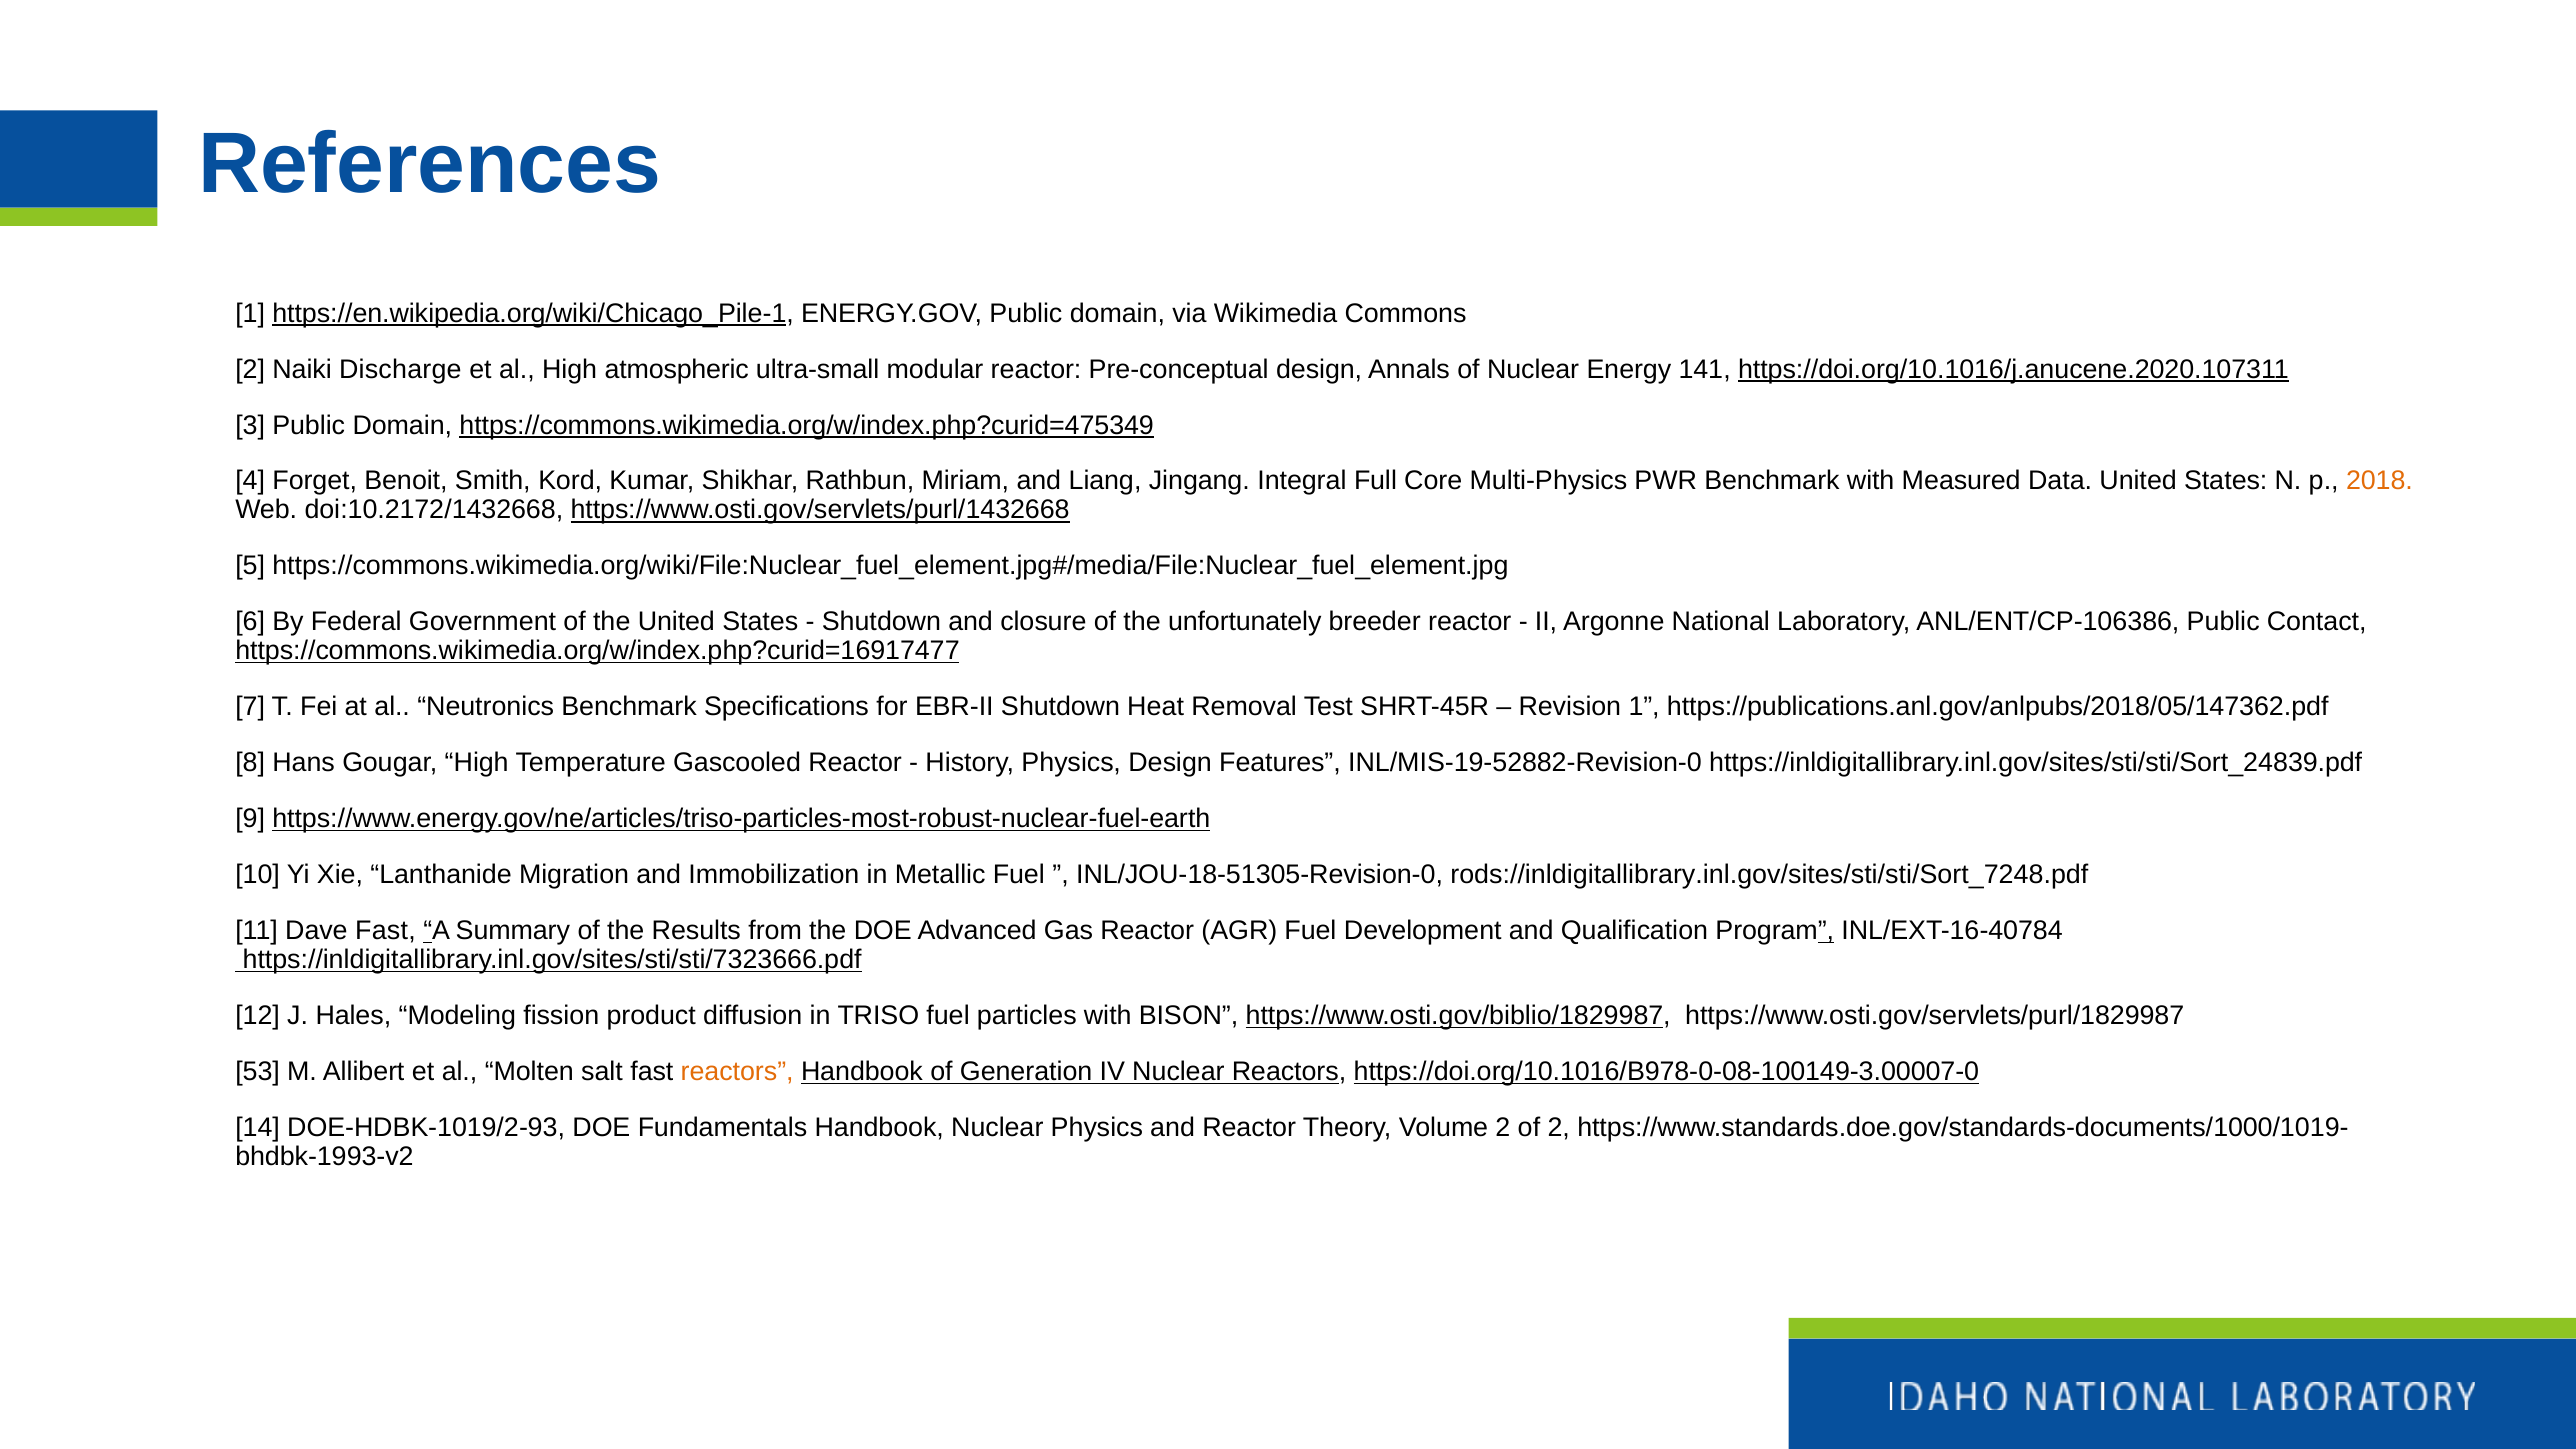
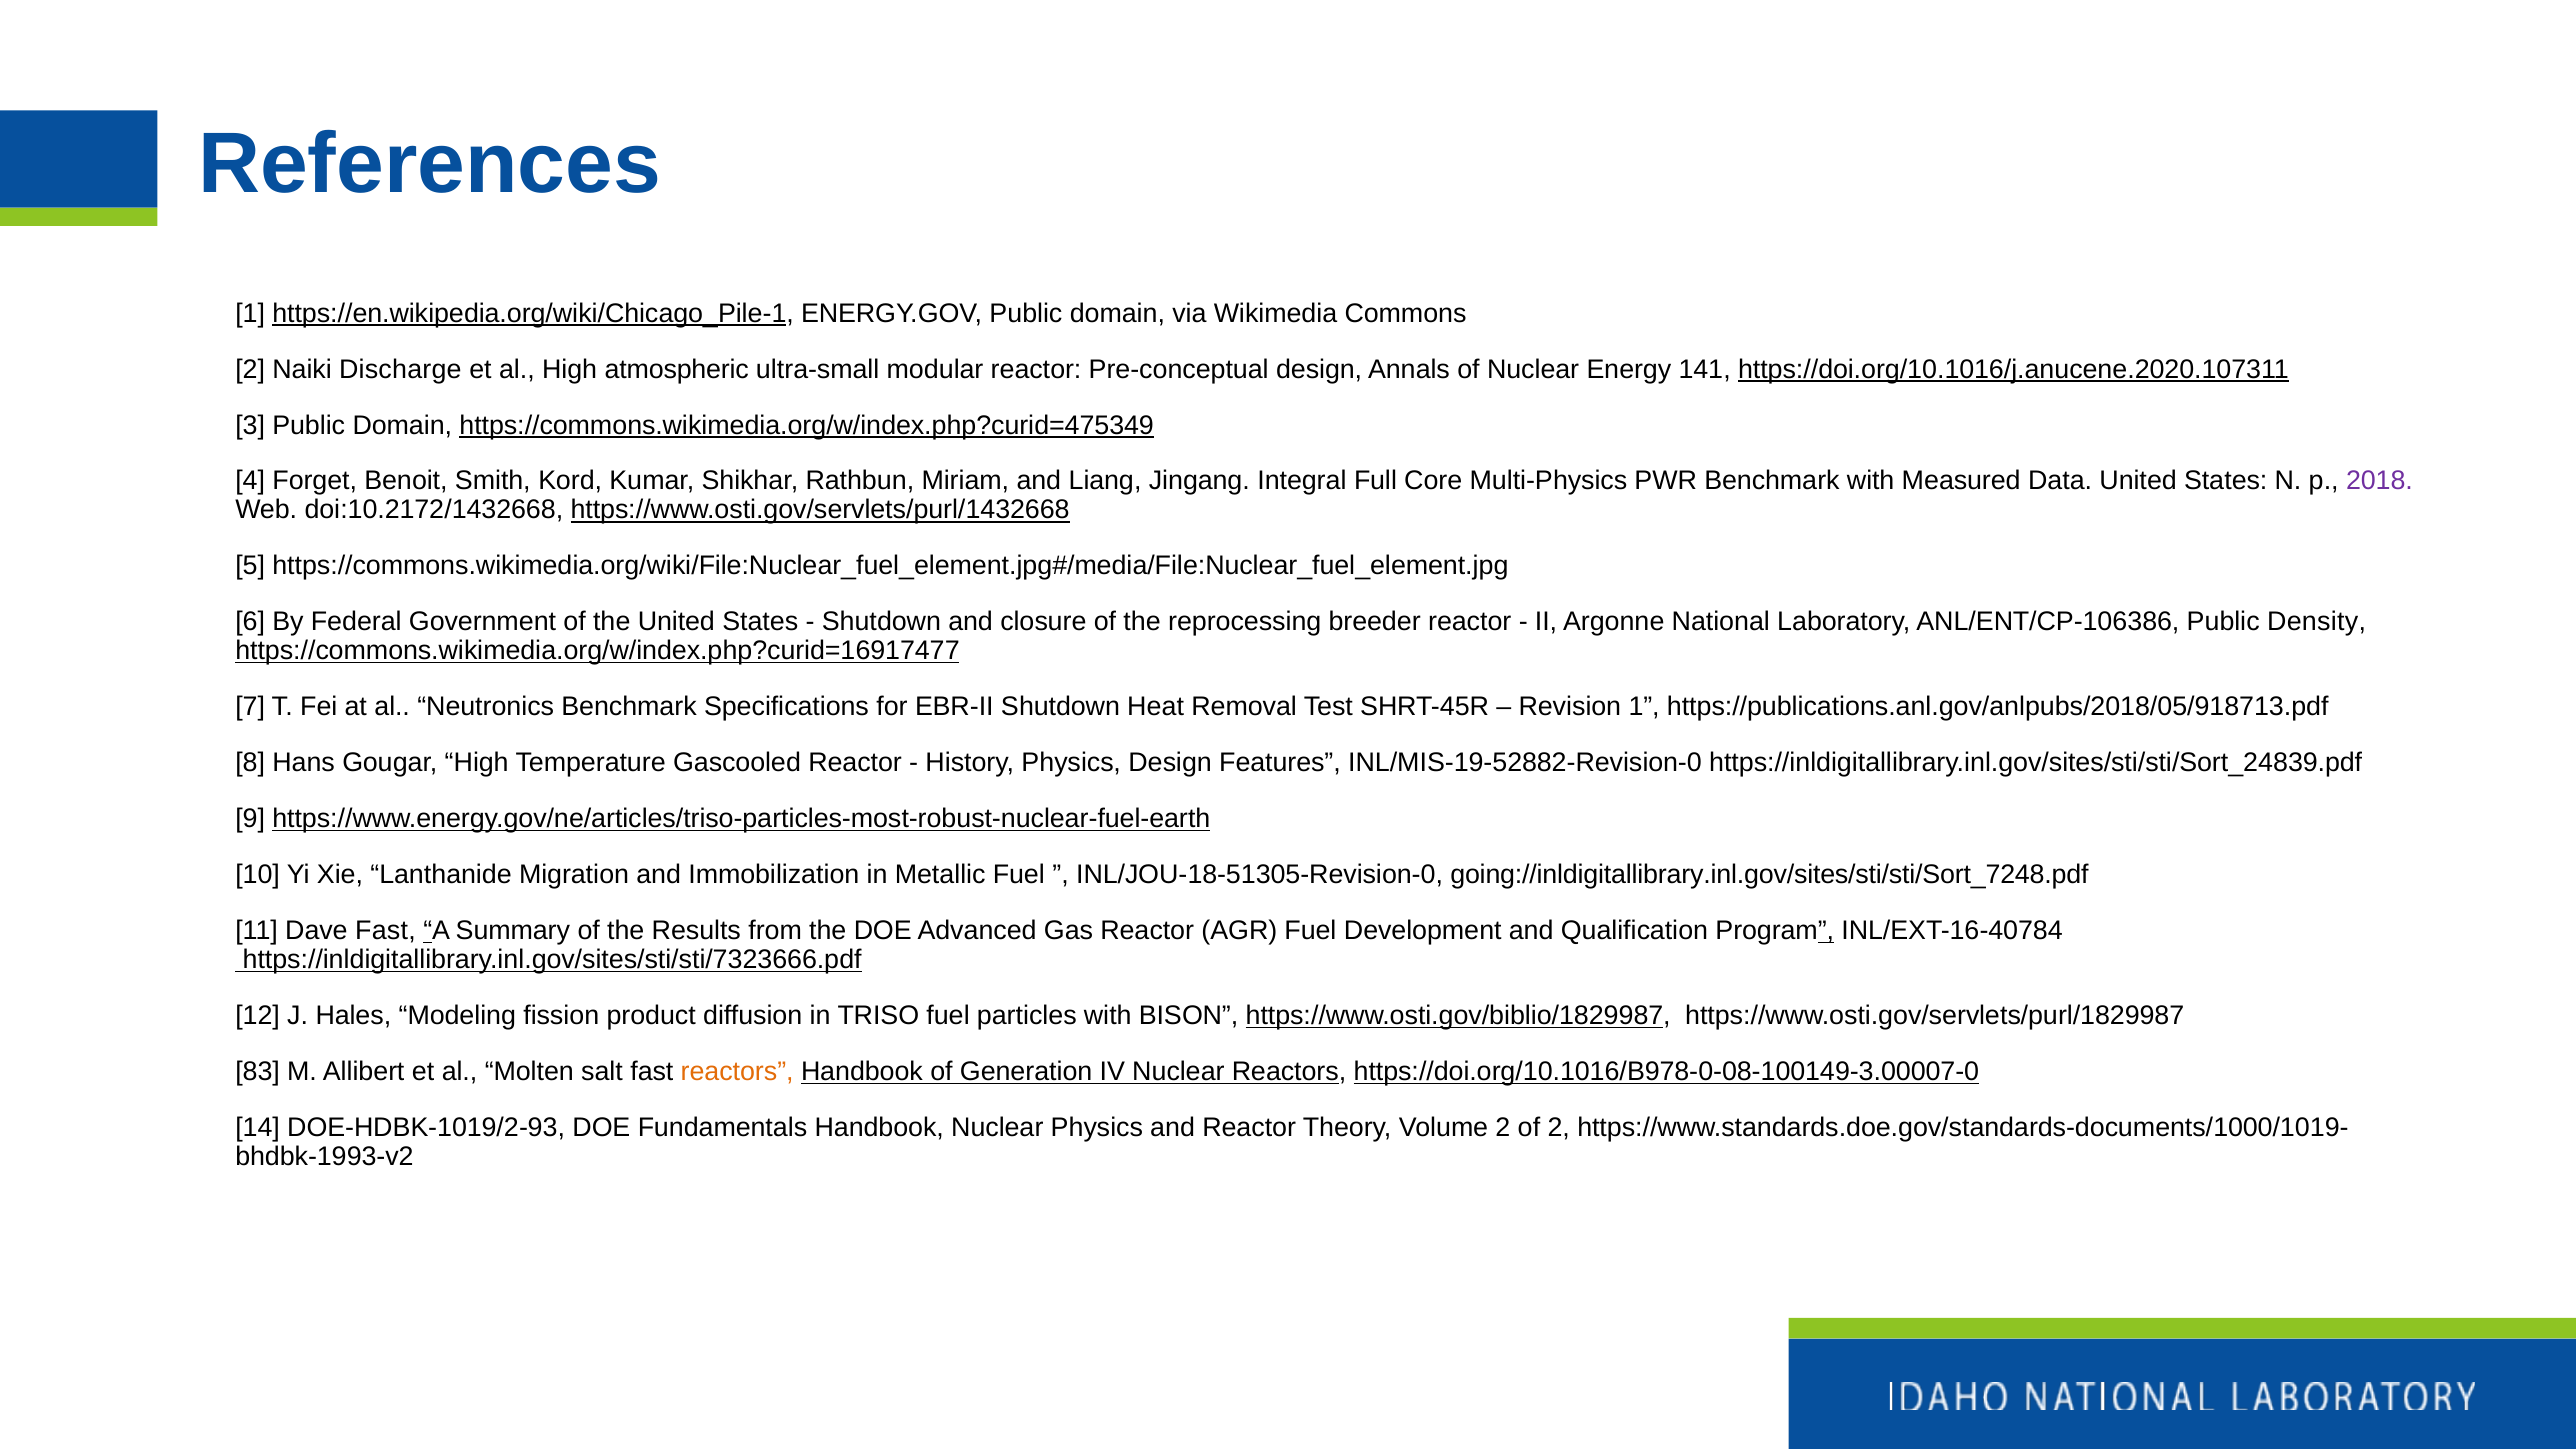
2018 colour: orange -> purple (2379, 481)
unfortunately: unfortunately -> reprocessing (1245, 622)
Contact: Contact -> Density (2317, 622)
https://publications.anl.gov/anlpubs/2018/05/147362.pdf: https://publications.anl.gov/anlpubs/2018/05/147362.pdf -> https://publications.anl.gov/anlpubs/2018/05/918713.pdf (1998, 707)
rods://inldigitallibrary.inl.gov/sites/sti/sti/Sort_7248.pdf: rods://inldigitallibrary.inl.gov/sites/sti/sti/Sort_7248.pdf -> going://inldigitallibrary.inl.gov/sites/sti/sti/Sort_7248.pdf (1769, 875)
53: 53 -> 83 (258, 1071)
